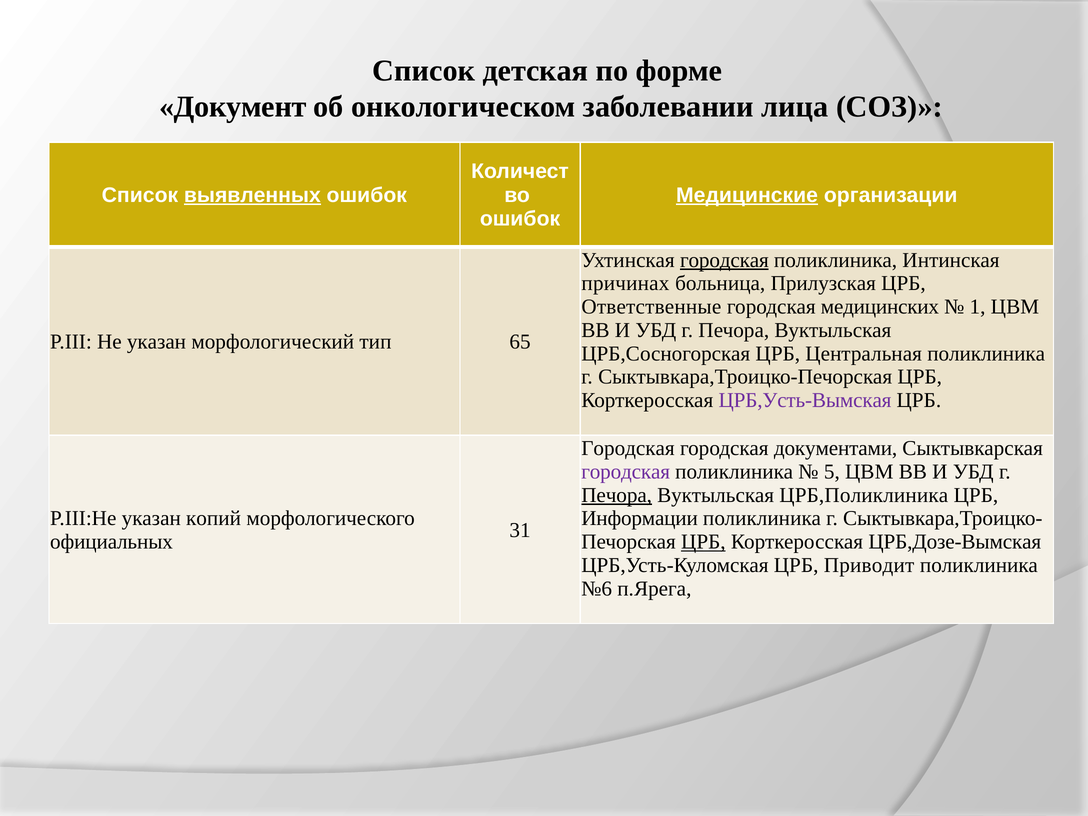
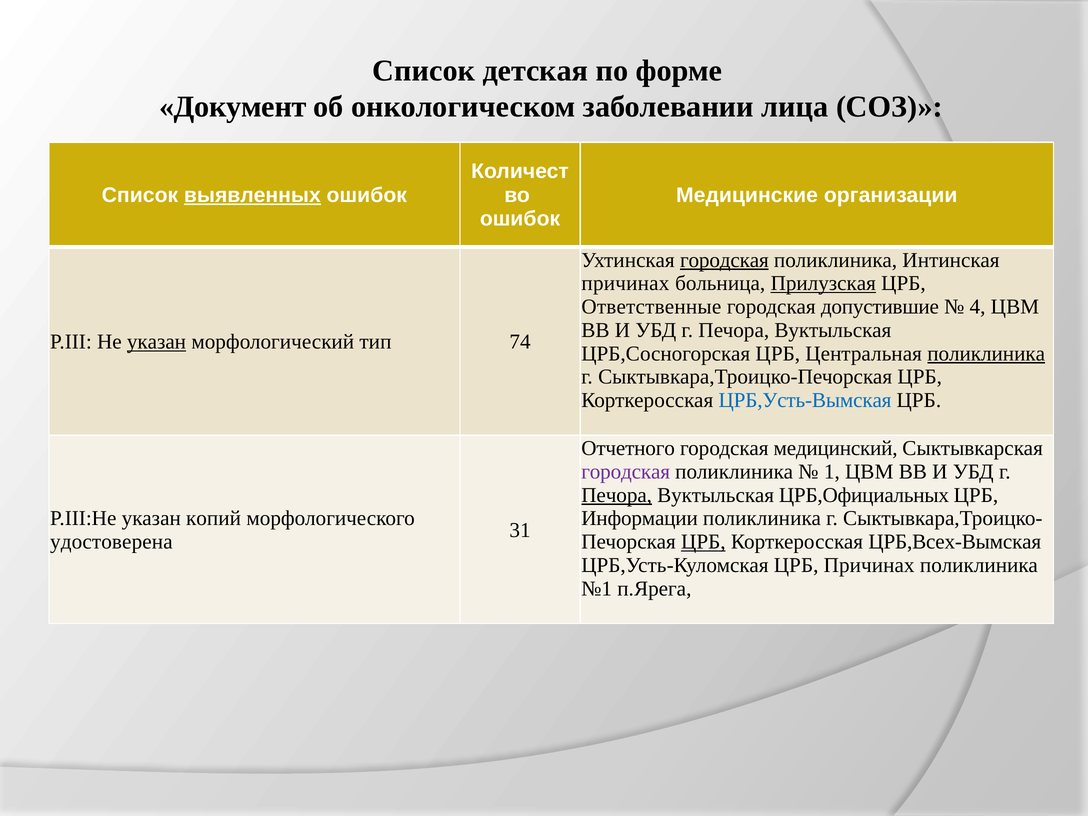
Медицинские underline: present -> none (747, 195)
Прилузская underline: none -> present (823, 283)
медицинских: медицинских -> допустившие (880, 307)
1: 1 -> 4 (978, 307)
указан underline: none -> present (157, 342)
65: 65 -> 74 (520, 342)
поликлиника underline: none -> present (986, 354)
ЦРБ,Усть-Вымская colour: purple -> blue (805, 400)
Городская: Городская -> Отчетного (628, 448)
документами: документами -> медицинский (836, 448)
5: 5 -> 1 (832, 472)
ЦРБ,Поликлиника: ЦРБ,Поликлиника -> ЦРБ,Официальных (864, 495)
официальных: официальных -> удостоверена (111, 542)
ЦРБ,Дозе-Вымская: ЦРБ,Дозе-Вымская -> ЦРБ,Всех-Вымская (955, 542)
ЦРБ Приводит: Приводит -> Причинах (869, 565)
№6: №6 -> №1 (597, 589)
